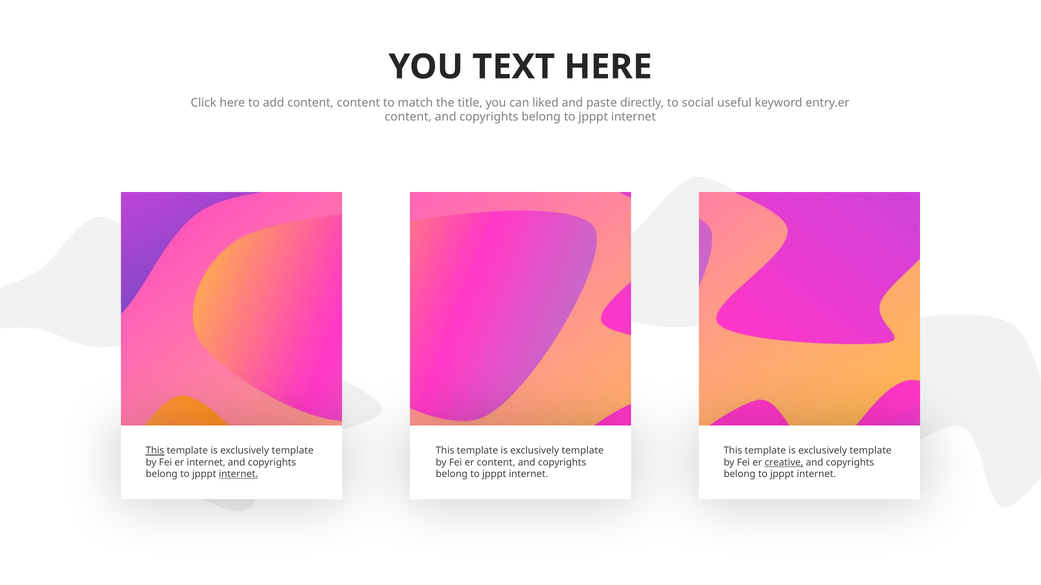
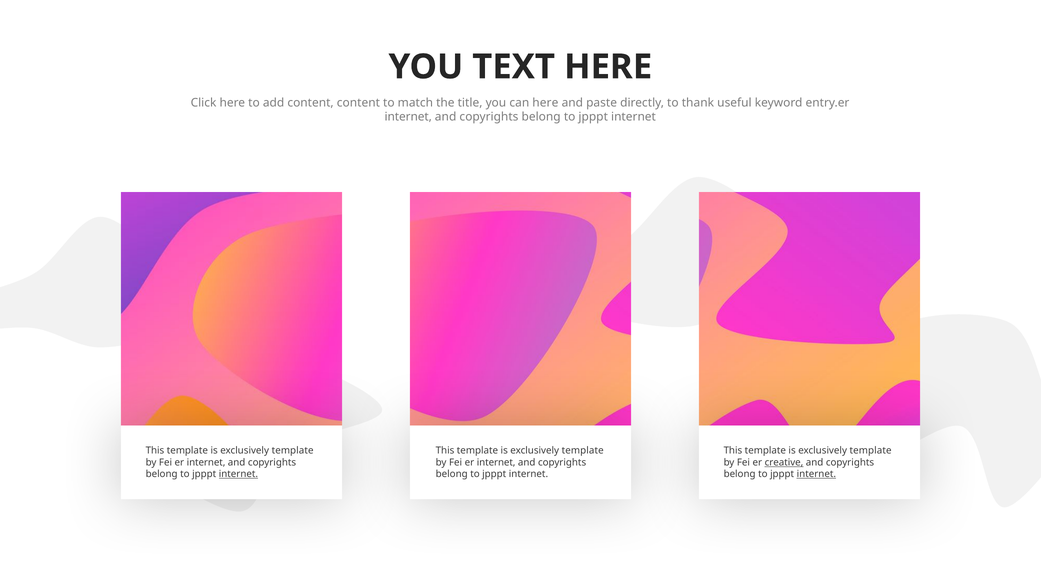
can liked: liked -> here (545, 103)
social: social -> thank (698, 103)
content: content -> internet (408, 117)
This underline: present -> none (155, 451)
content: content -> internet (496, 463)
internet underline: none -> present (816, 475)
